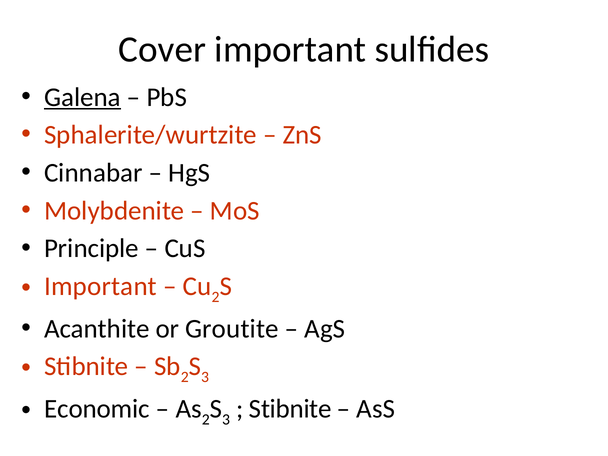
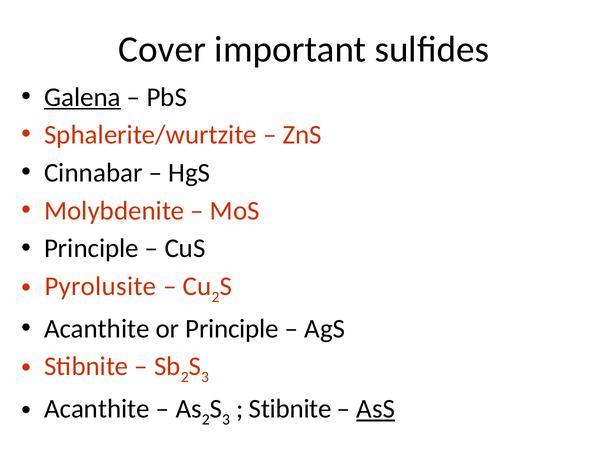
Important: Important -> Pyrolusite (100, 286)
or Groutite: Groutite -> Principle (232, 329)
Economic: Economic -> Acanthite (97, 409)
AsS underline: none -> present (376, 409)
